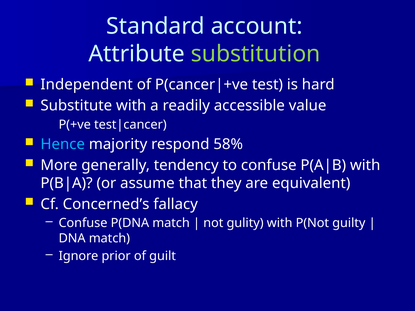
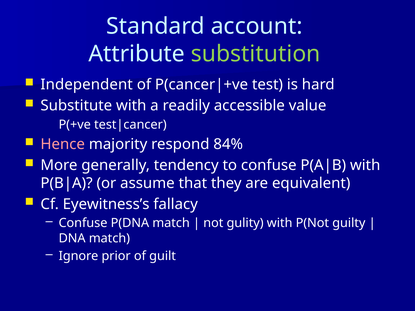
Hence colour: light blue -> pink (63, 144)
58%: 58% -> 84% (228, 144)
Concerned’s: Concerned’s -> Eyewitness’s (106, 204)
